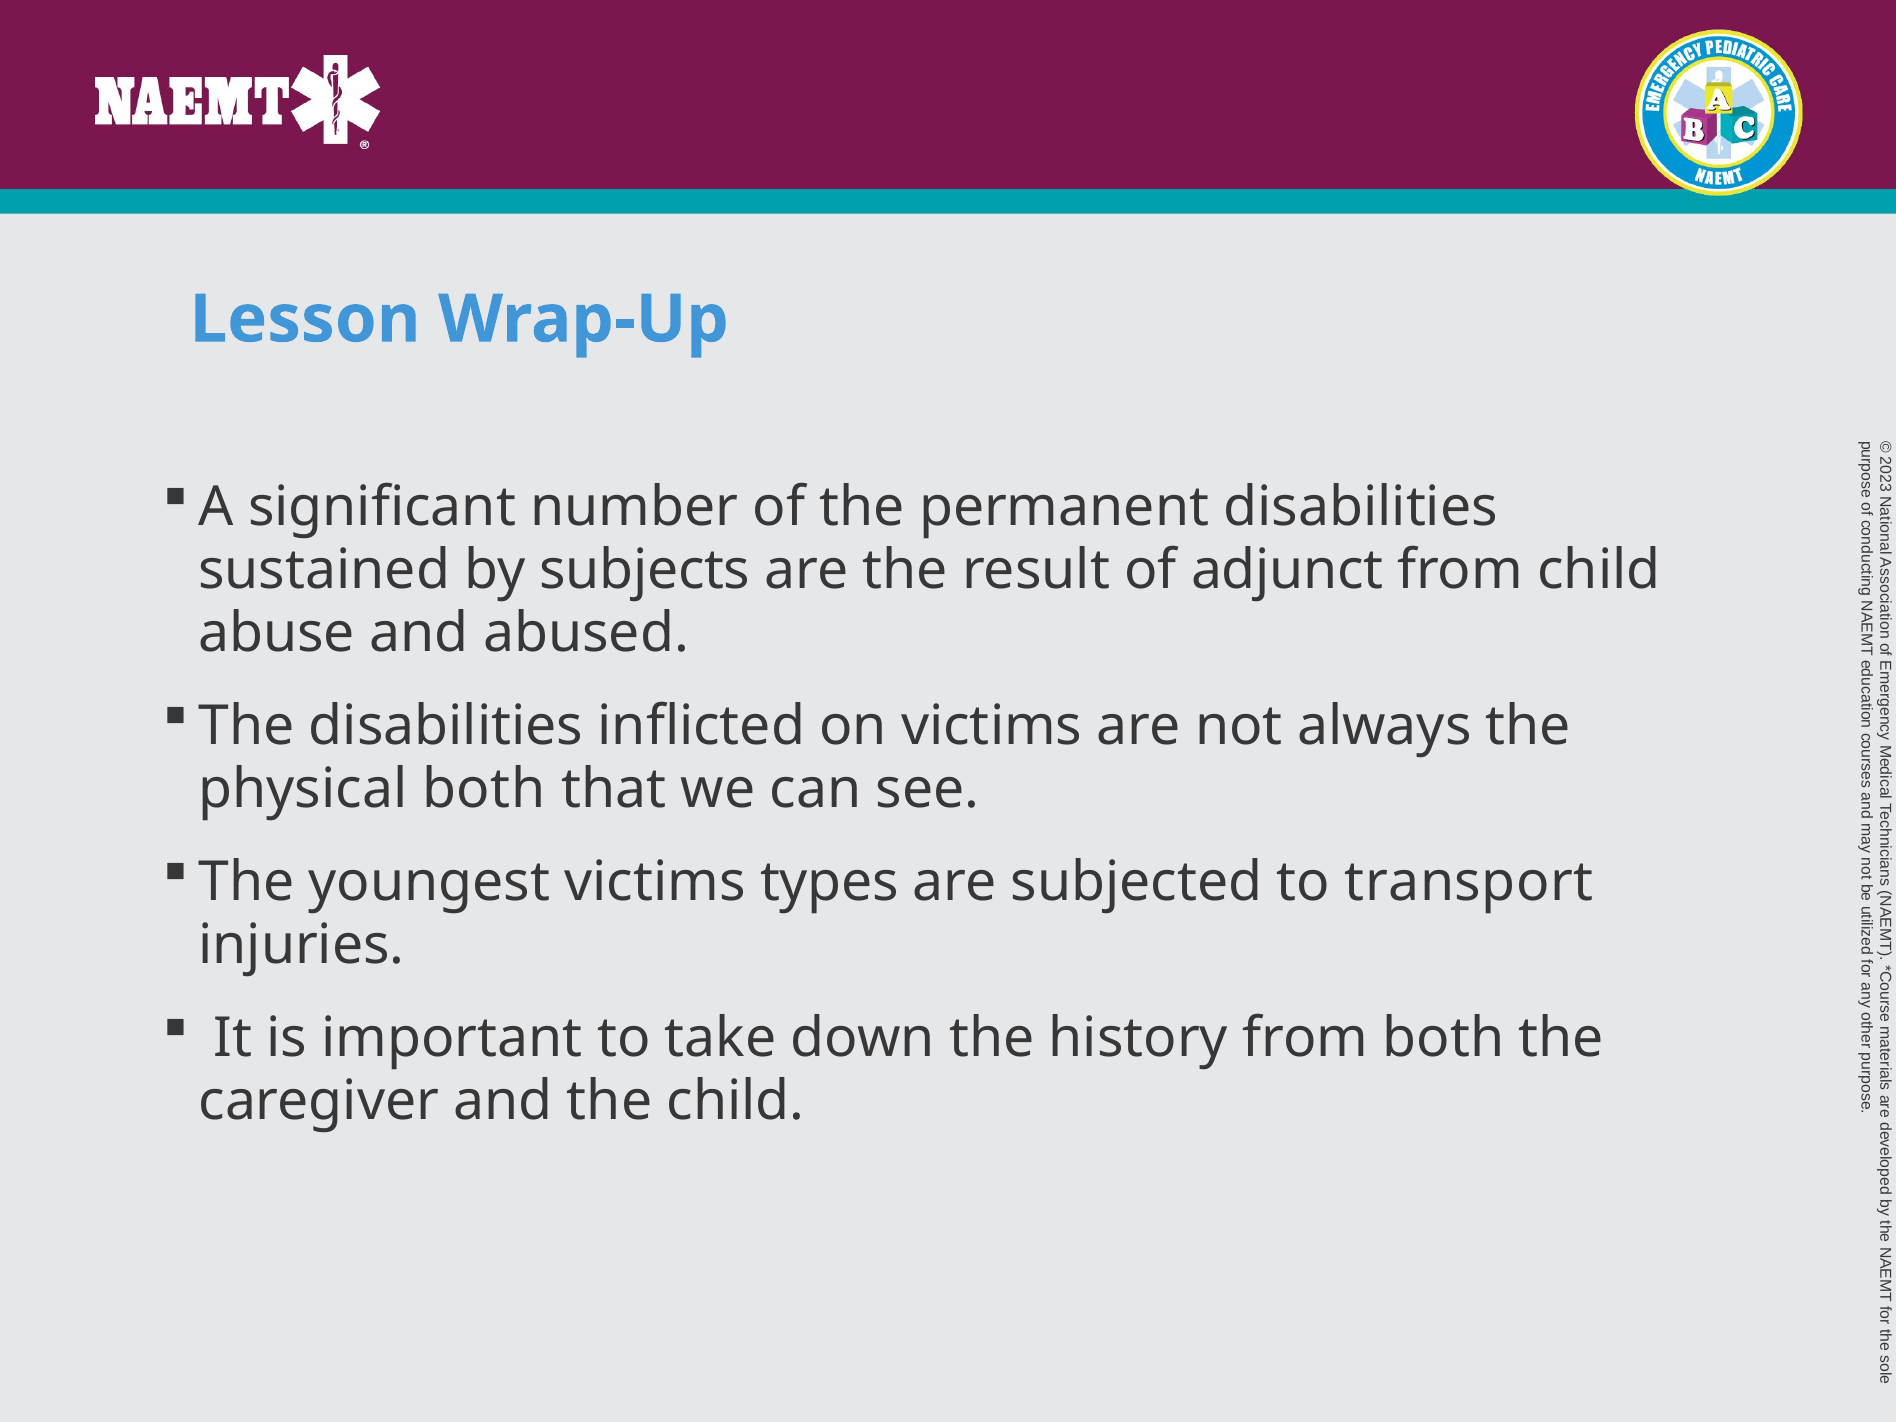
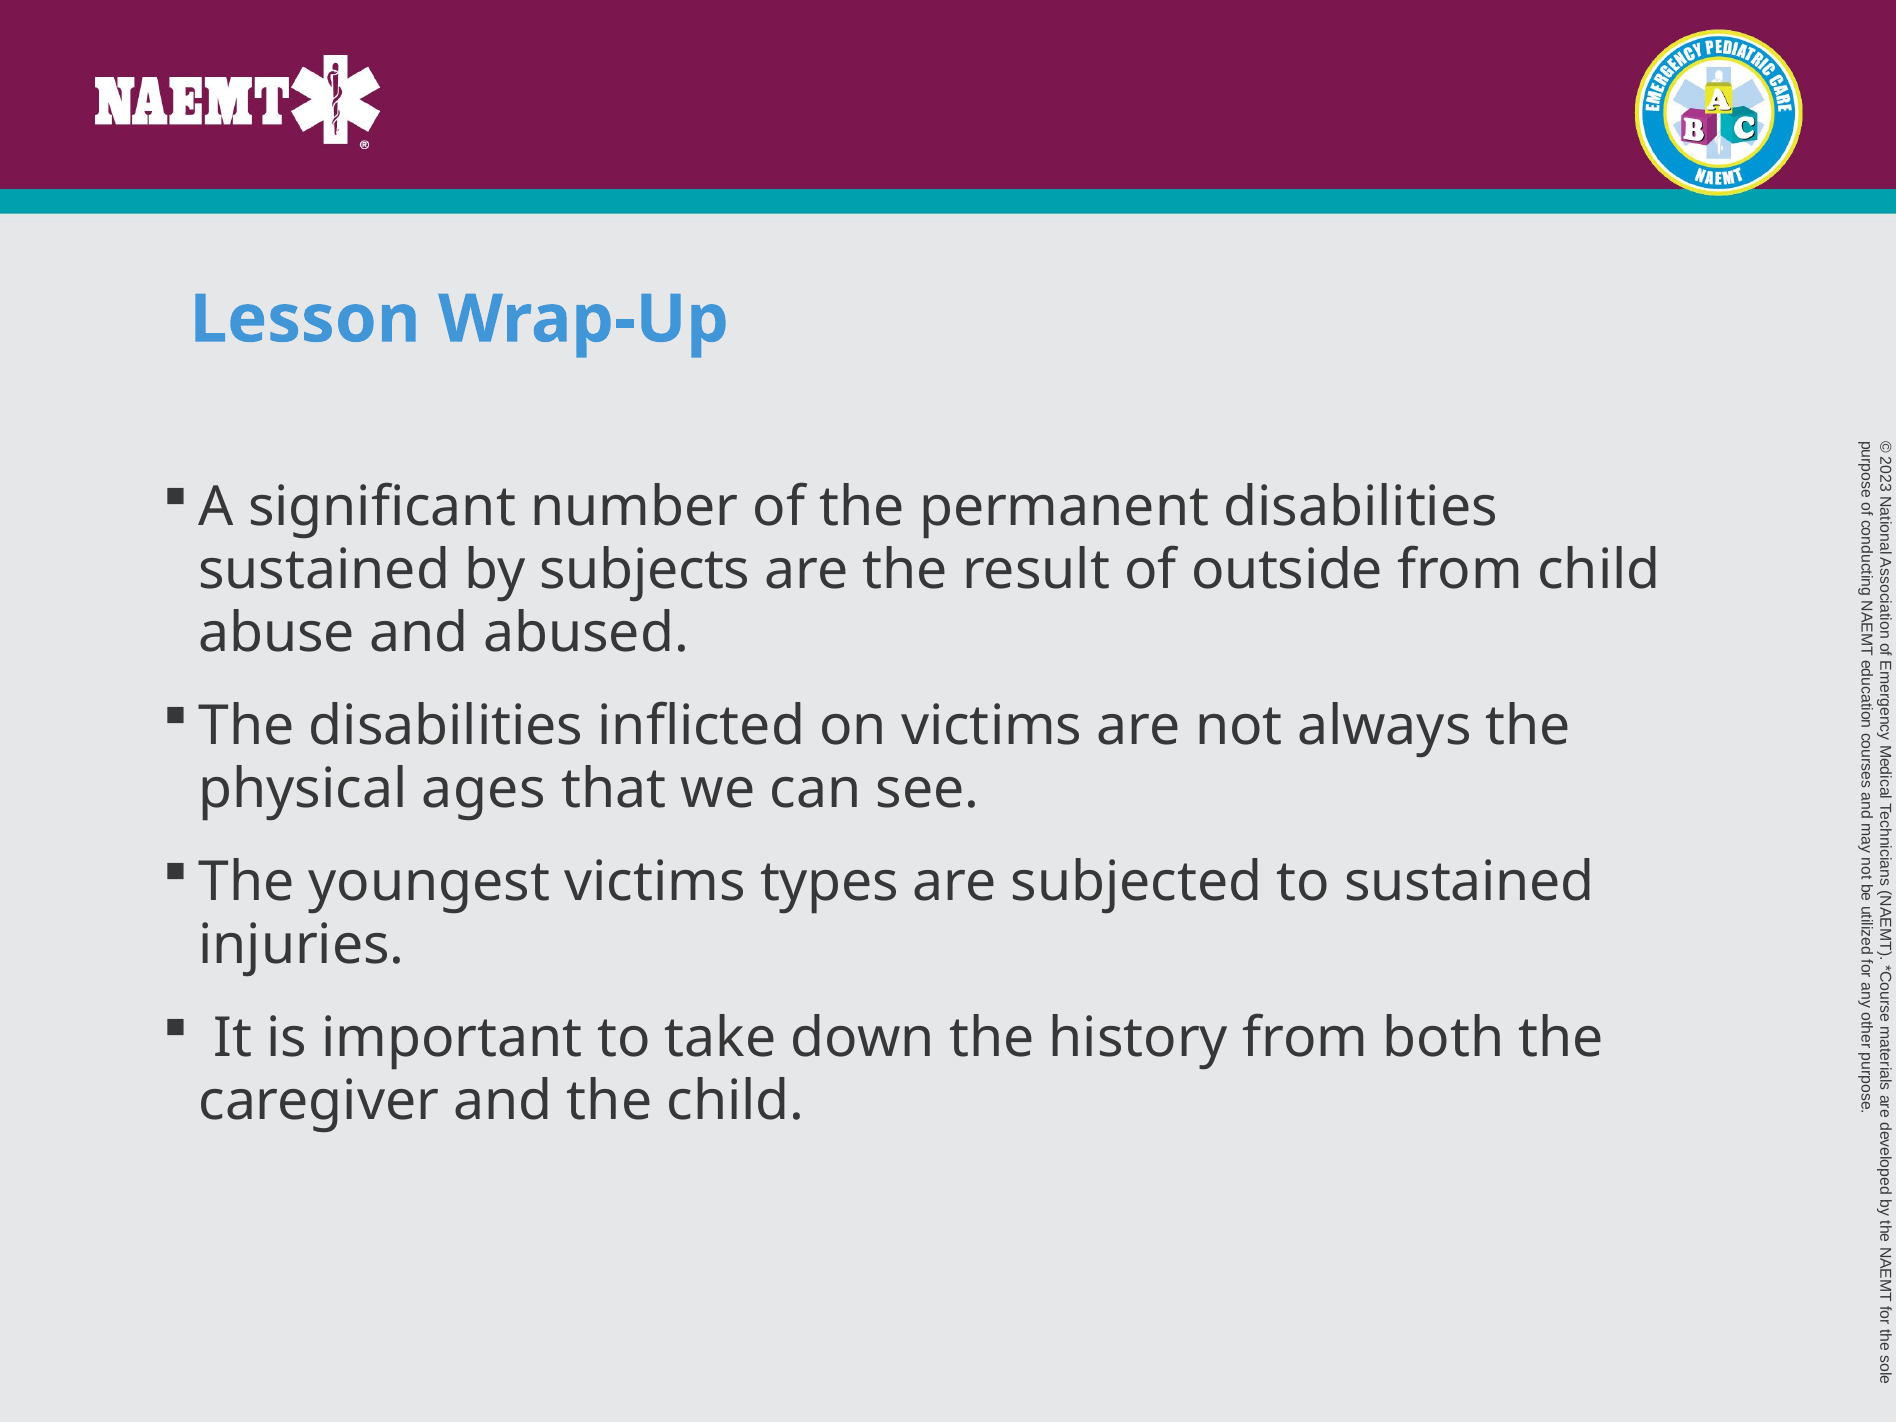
adjunct: adjunct -> outside (1287, 570)
physical both: both -> ages (484, 789)
to transport: transport -> sustained (1470, 882)
